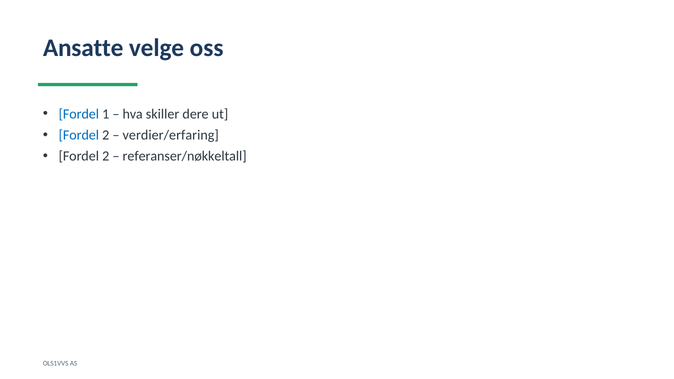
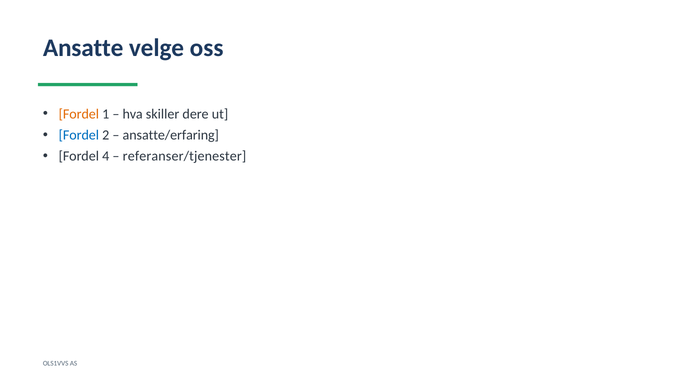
Fordel colour: blue -> orange (79, 114)
verdier/erfaring: verdier/erfaring -> ansatte/erfaring (171, 135)
2: 2 -> 4 (106, 156)
referanser/nøkkeltall: referanser/nøkkeltall -> referanser/tjenester (184, 156)
